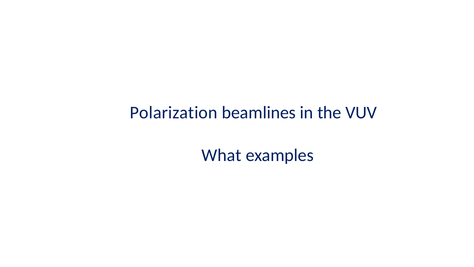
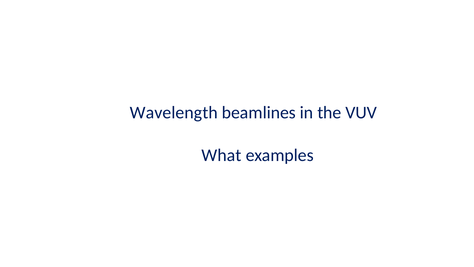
Polarization: Polarization -> Wavelength (174, 112)
